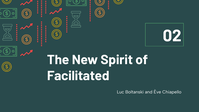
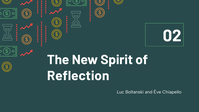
Facilitated: Facilitated -> Reflection (78, 76)
